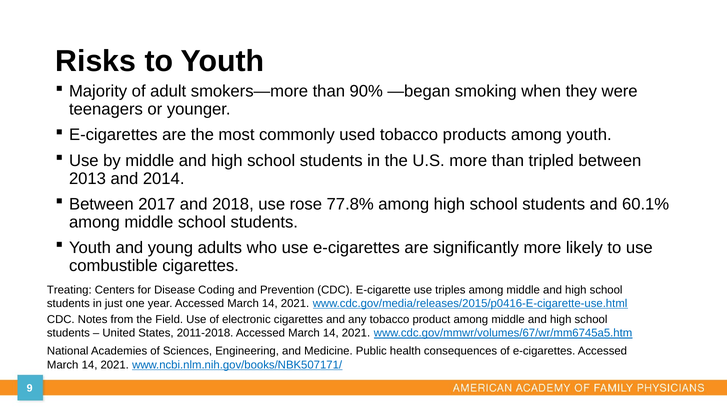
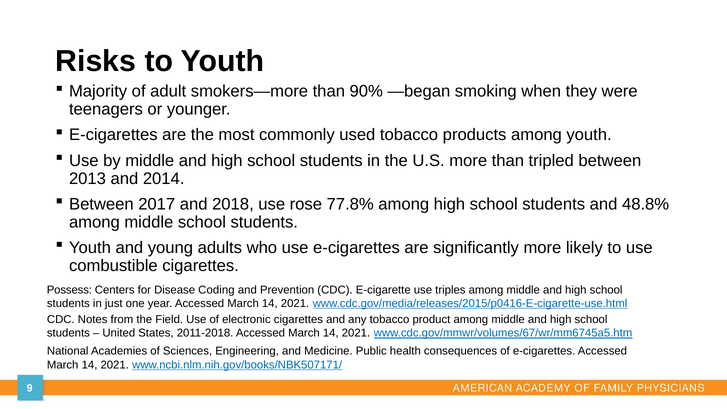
60.1%: 60.1% -> 48.8% (646, 204)
Treating: Treating -> Possess (69, 290)
